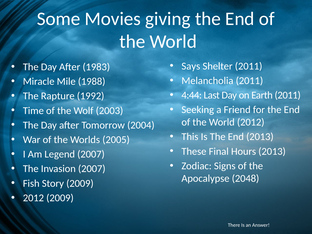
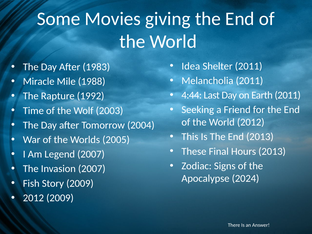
Says: Says -> Idea (191, 66)
2048: 2048 -> 2024 (246, 178)
